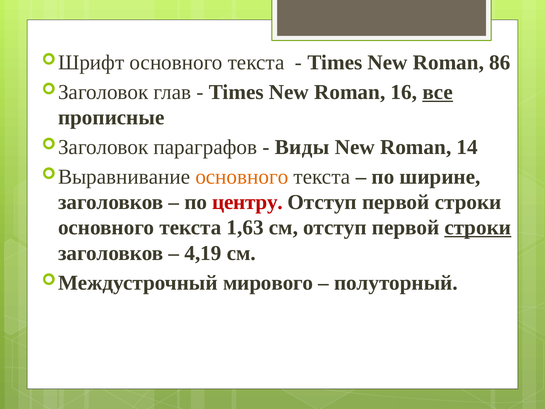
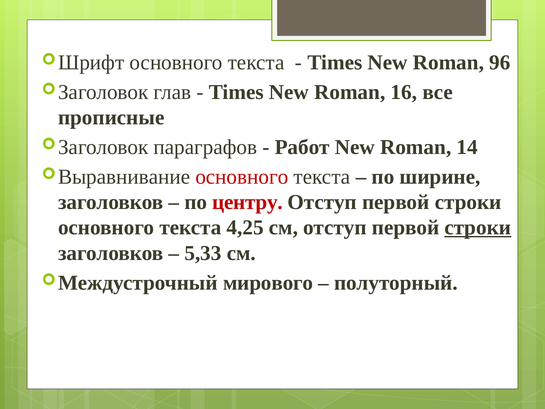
86: 86 -> 96 (500, 62)
все underline: present -> none (438, 92)
Виды: Виды -> Работ (302, 147)
основного colour: orange -> red (242, 177)
1,63: 1,63 -> 4,25 (245, 228)
4,19: 4,19 -> 5,33 (203, 253)
